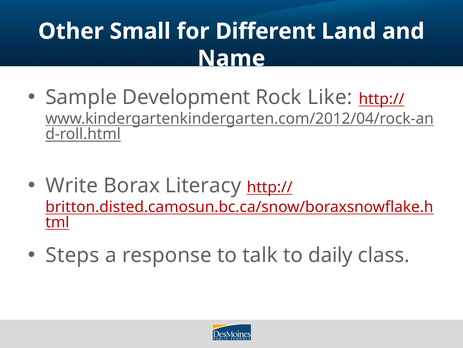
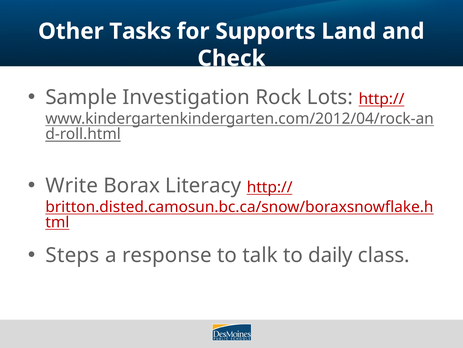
Small: Small -> Tasks (140, 31)
Different: Different -> Supports (265, 31)
Name: Name -> Check (231, 58)
Development: Development -> Investigation (186, 97)
Like: Like -> Lots (330, 97)
